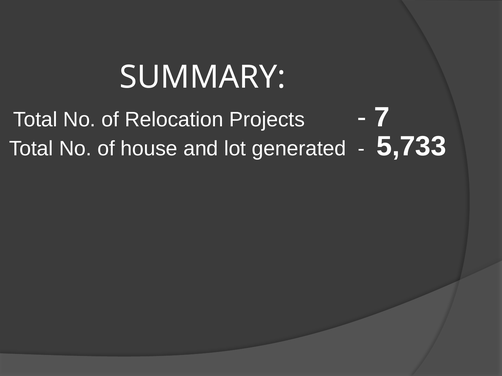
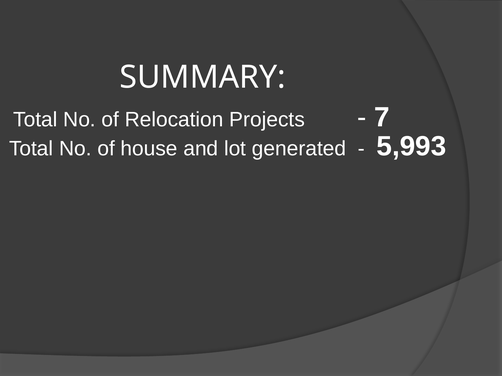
5,733: 5,733 -> 5,993 (411, 147)
